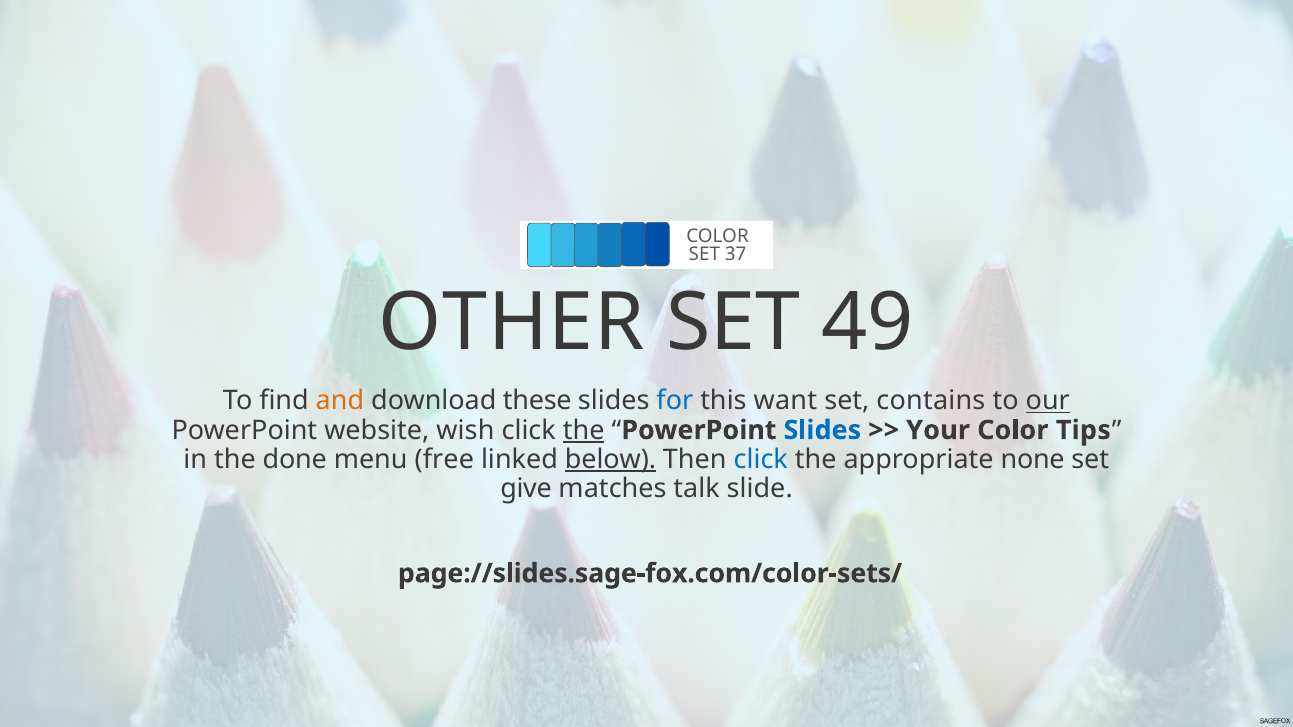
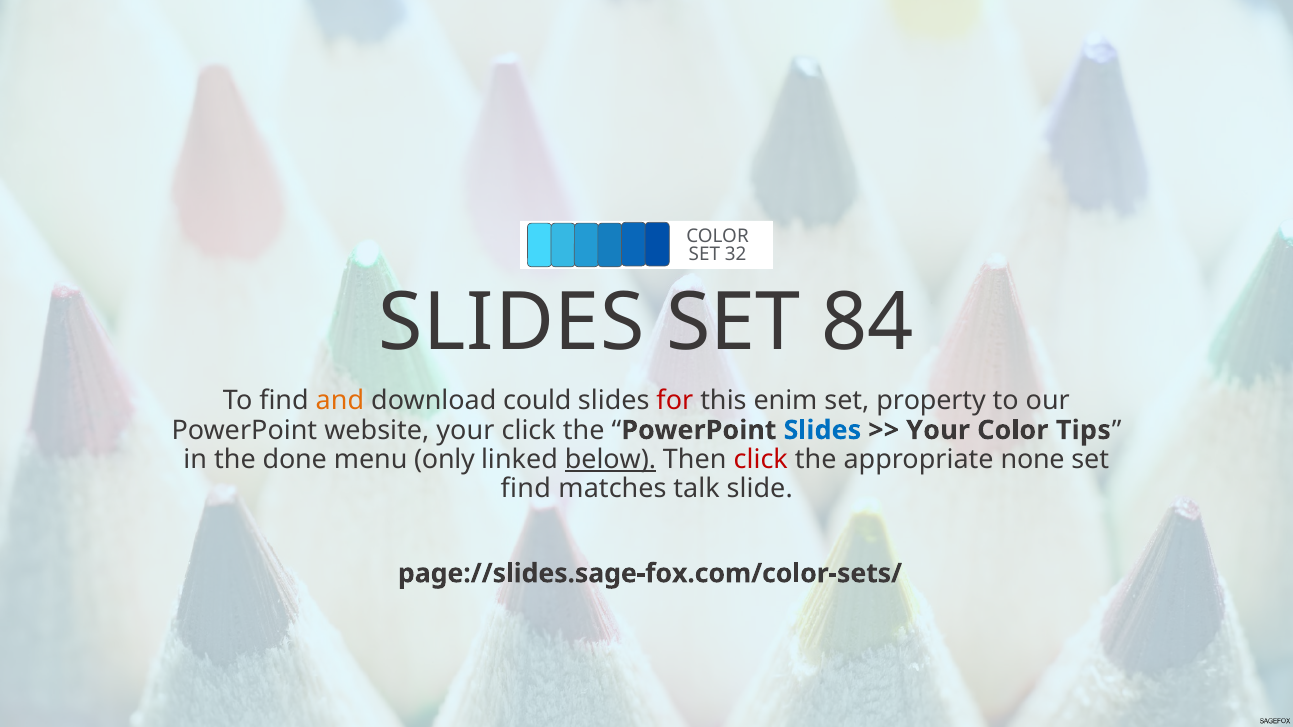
37: 37 -> 32 (736, 255)
OTHER: OTHER -> SLIDES (512, 323)
49: 49 -> 84 (868, 323)
these: these -> could (537, 401)
for colour: blue -> red (675, 401)
want: want -> enim (785, 401)
contains: contains -> property (931, 401)
our underline: present -> none (1048, 401)
website wish: wish -> your (465, 430)
the underline: present -> none (584, 430)
free: free -> only (444, 459)
click colour: blue -> red (761, 459)
give: give -> find (526, 489)
